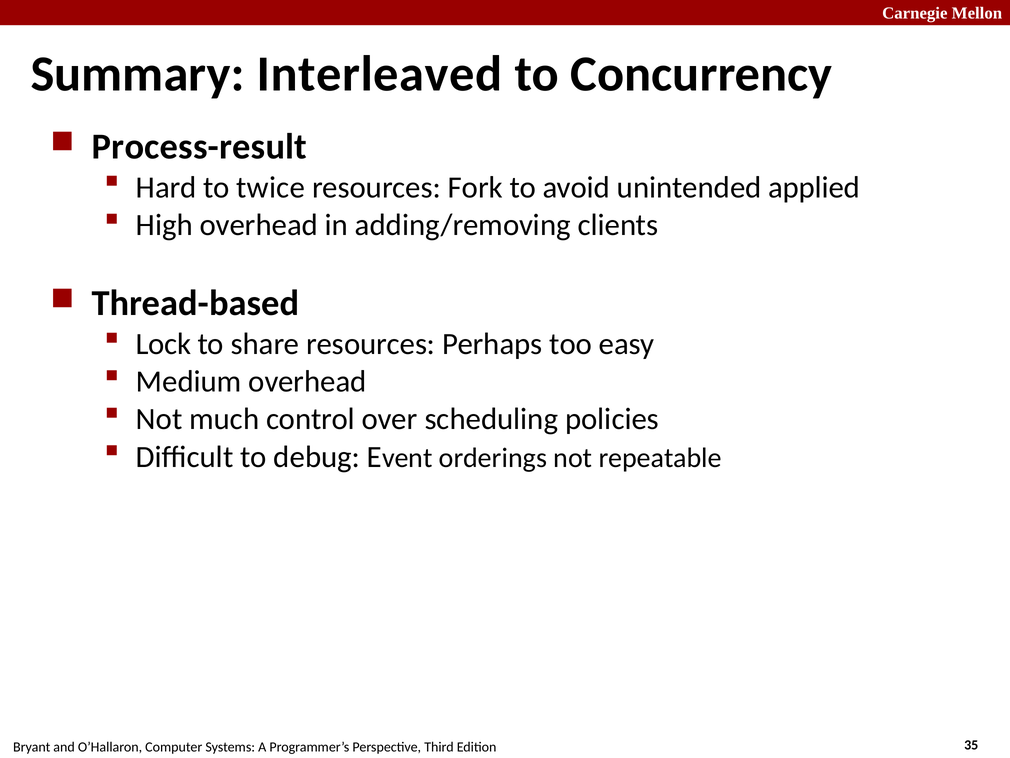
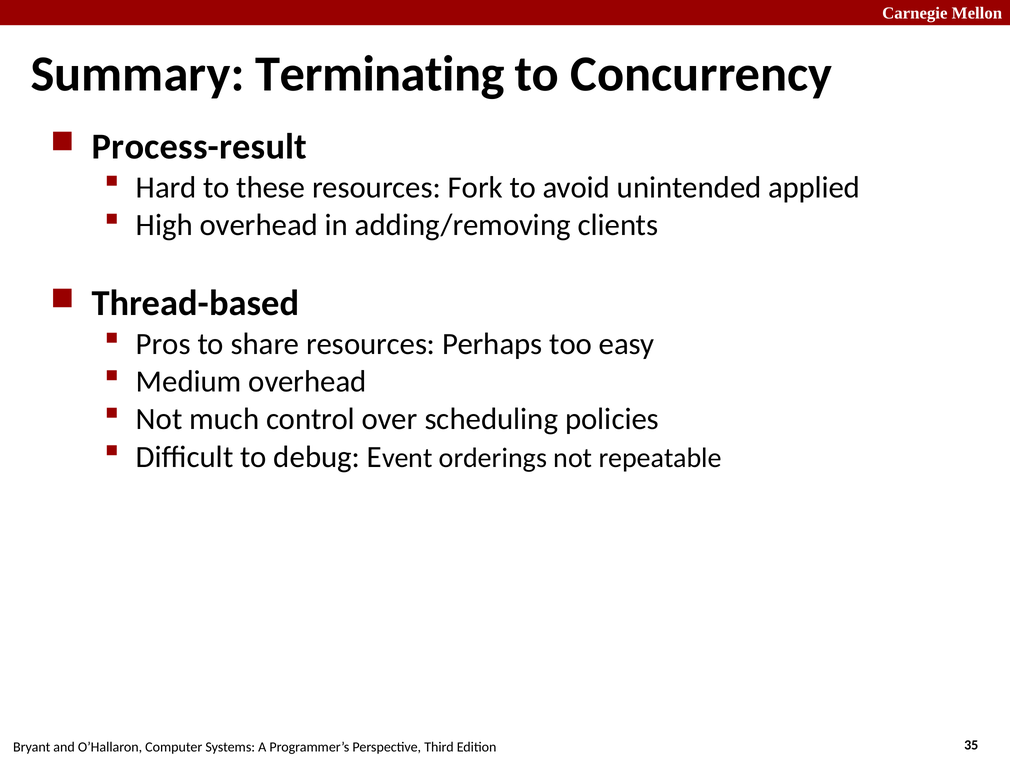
Interleaved: Interleaved -> Terminating (380, 74)
twice: twice -> these (271, 187)
Lock: Lock -> Pros (163, 344)
